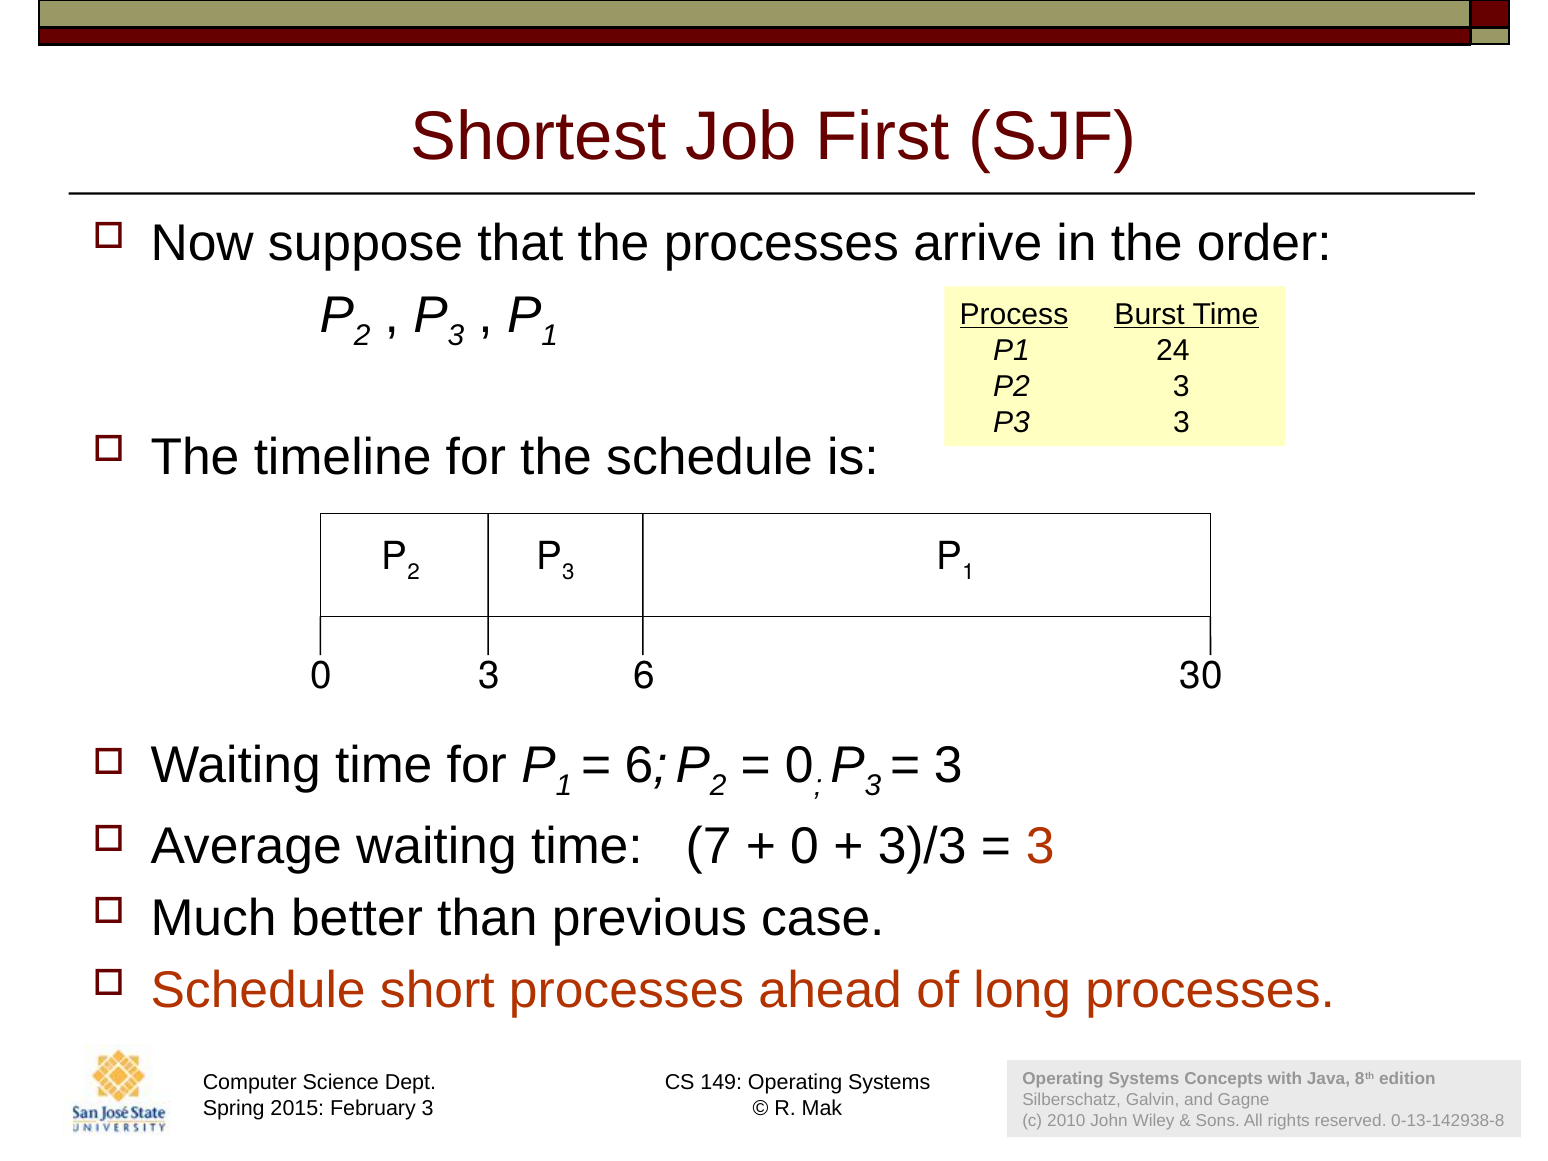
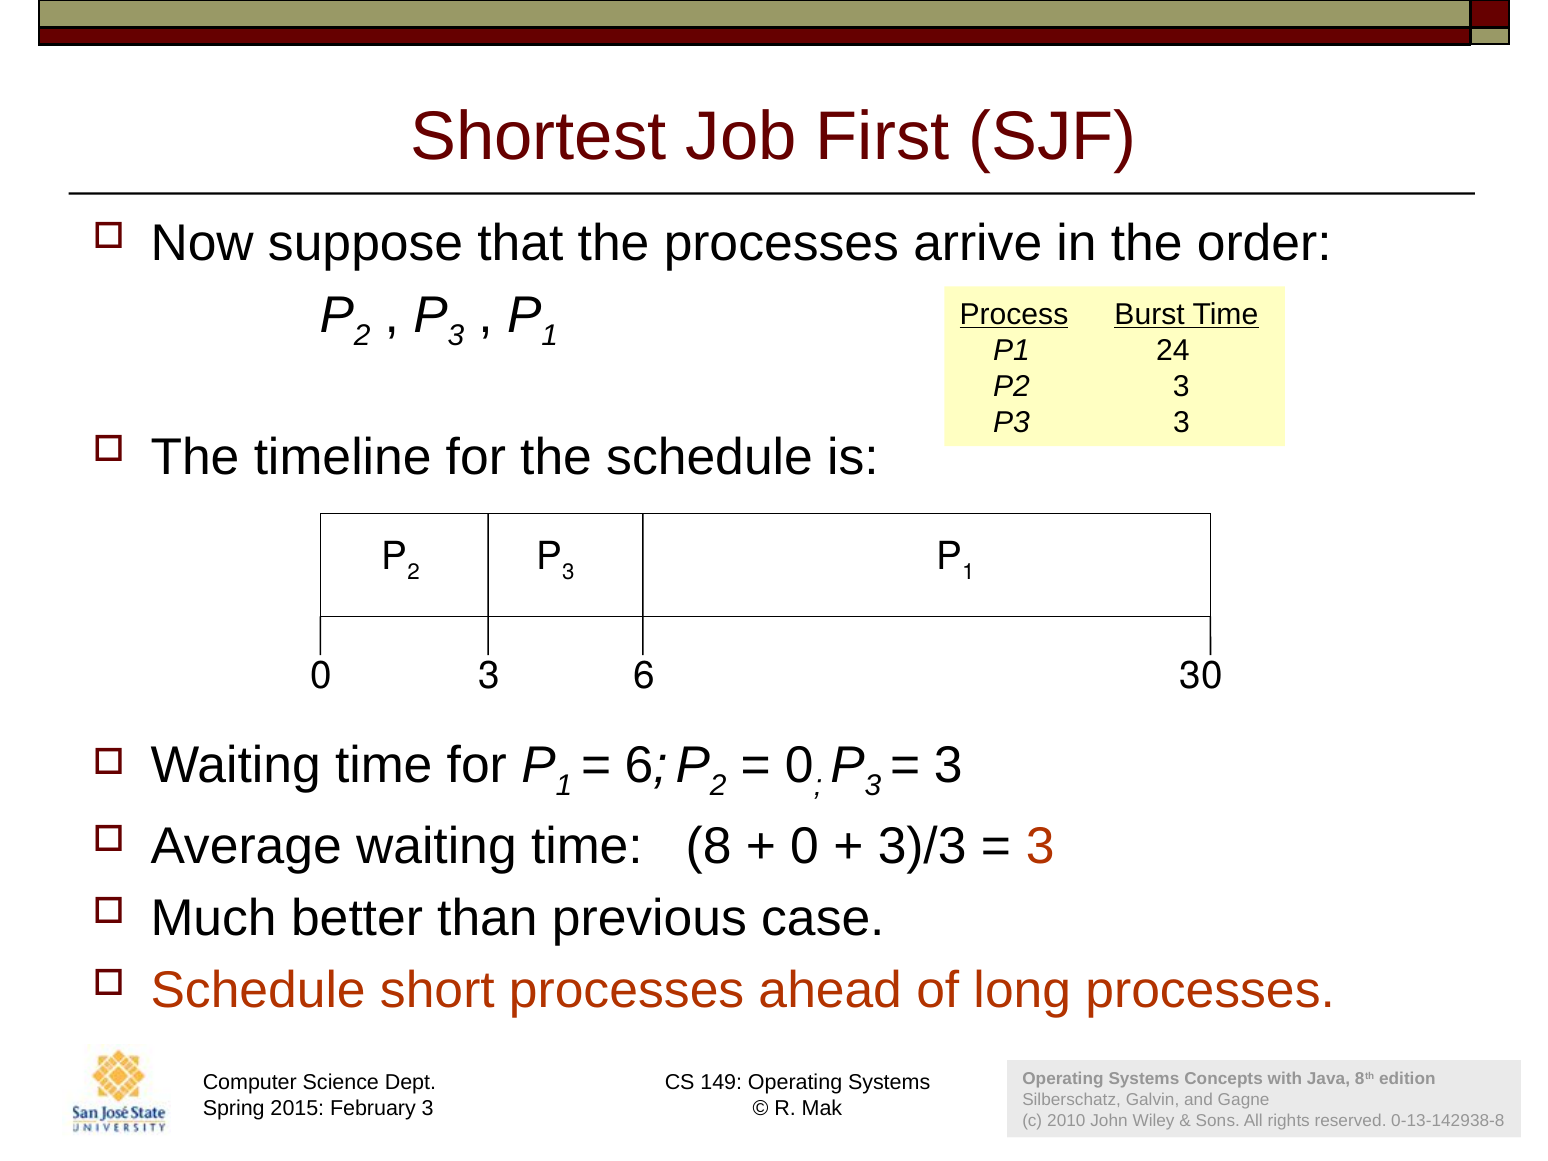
7: 7 -> 8 (709, 846)
